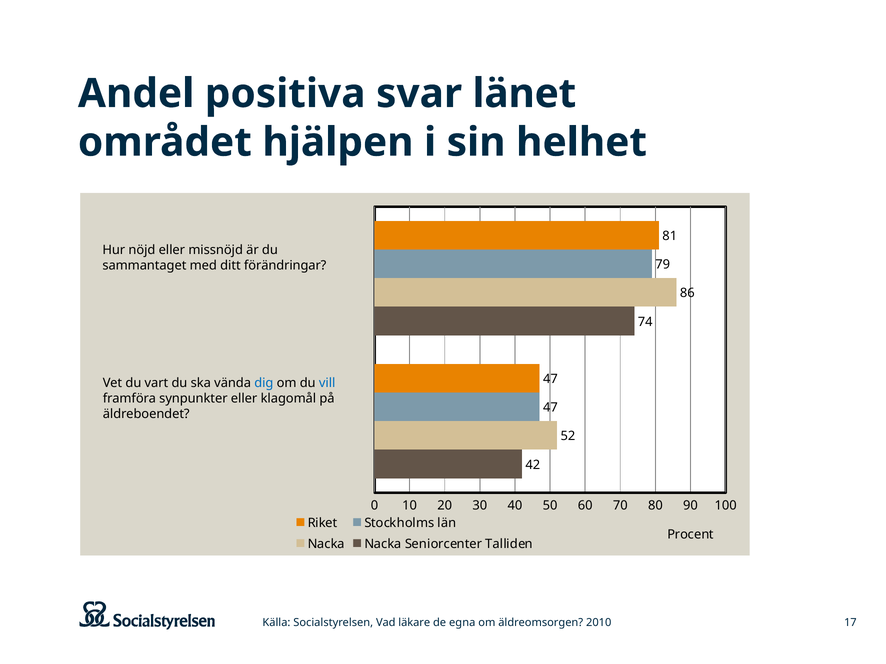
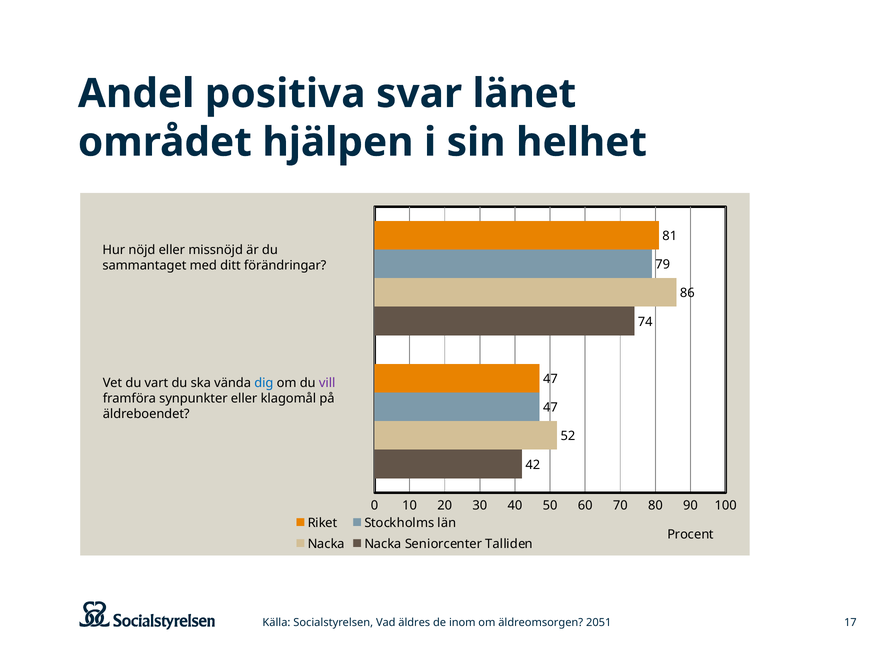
vill colour: blue -> purple (327, 383)
läkare: läkare -> äldres (414, 623)
egna: egna -> inom (462, 623)
2010: 2010 -> 2051 (599, 623)
